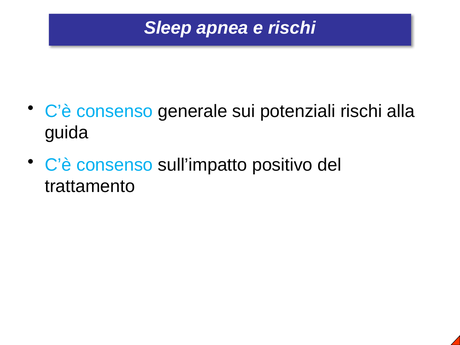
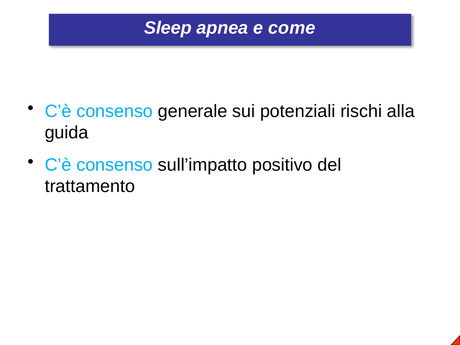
e rischi: rischi -> come (292, 28)
